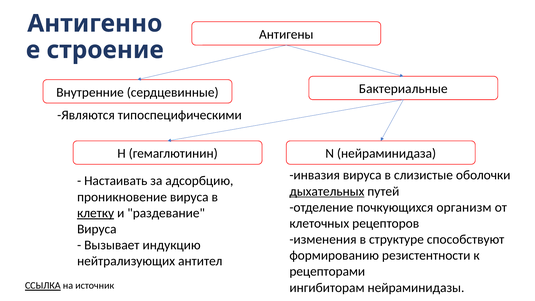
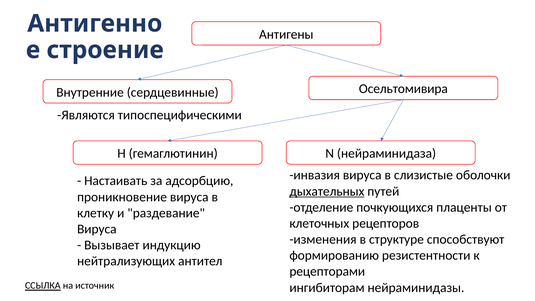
Бактериальные: Бактериальные -> Осельтомивира (403, 89)
организм: организм -> плаценты (464, 207)
клетку underline: present -> none (96, 213)
